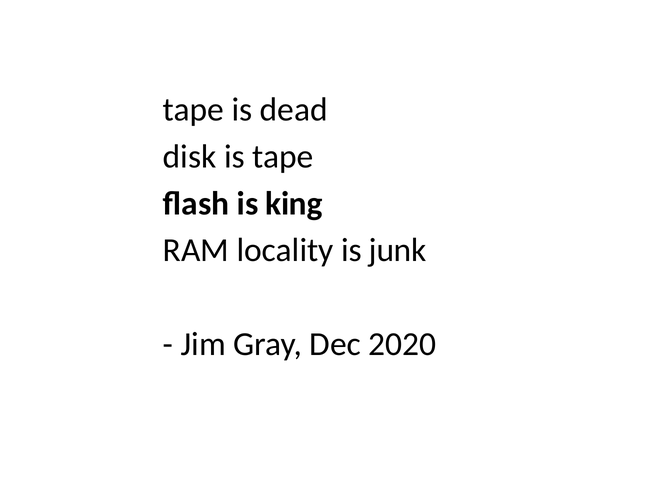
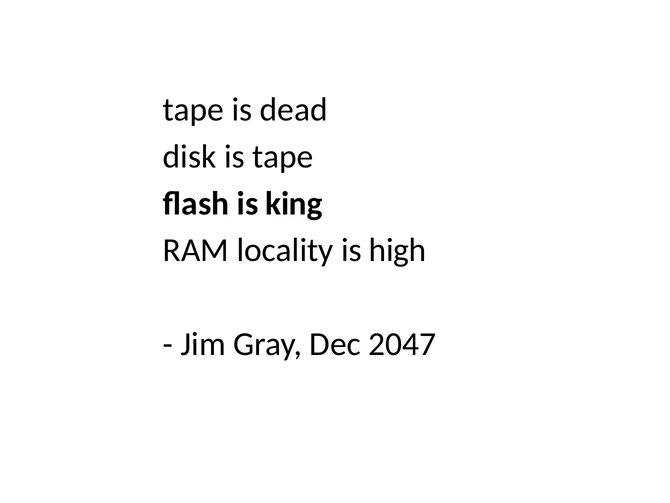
junk: junk -> high (398, 250)
2020: 2020 -> 2047 (402, 344)
